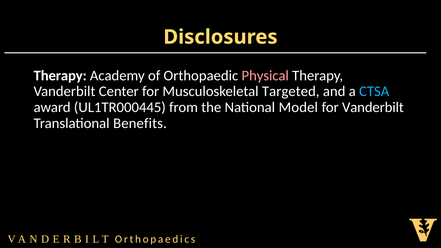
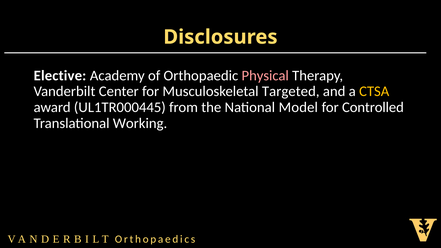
Therapy: Therapy -> Elective (60, 76)
CTSA colour: light blue -> yellow (374, 91)
for Vanderbilt: Vanderbilt -> Controlled (373, 107)
Benefits: Benefits -> Working (140, 123)
